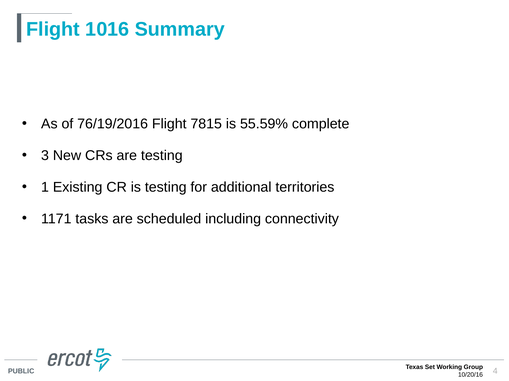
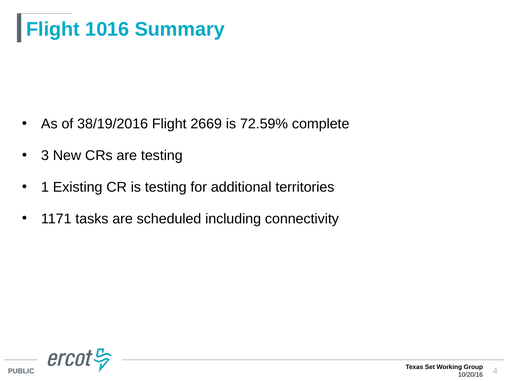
76/19/2016: 76/19/2016 -> 38/19/2016 (113, 124)
7815: 7815 -> 2669 (206, 124)
55.59%: 55.59% -> 72.59% (264, 124)
